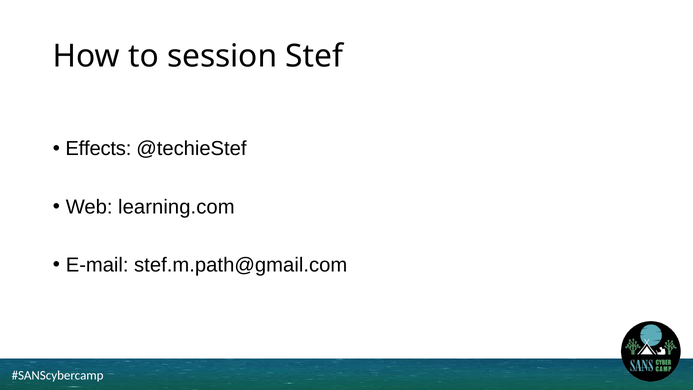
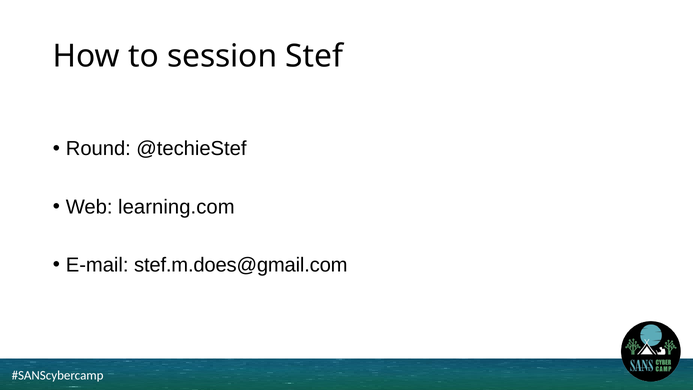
Effects: Effects -> Round (98, 149)
stef.m.path@gmail.com: stef.m.path@gmail.com -> stef.m.does@gmail.com (241, 265)
